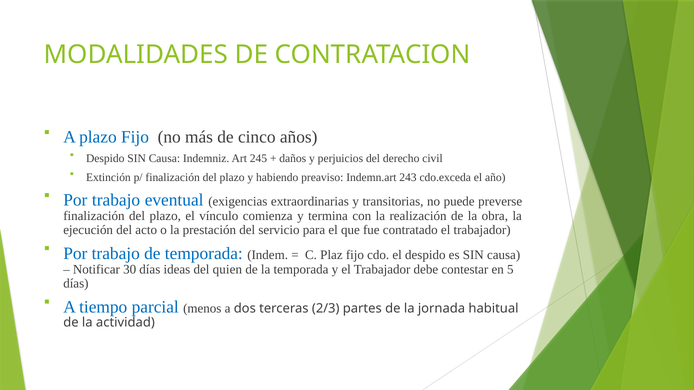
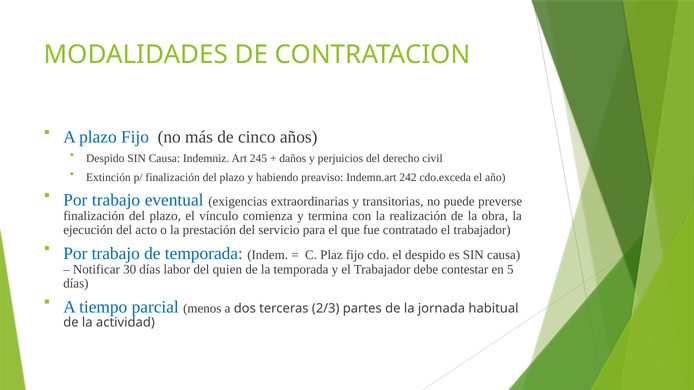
243: 243 -> 242 (408, 178)
ideas: ideas -> labor (177, 270)
